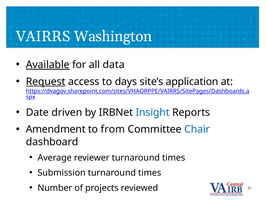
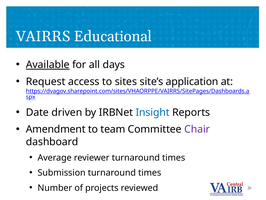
Washington: Washington -> Educational (113, 36)
data: data -> days (114, 65)
Request underline: present -> none (46, 81)
days: days -> sites (126, 81)
from: from -> team (113, 129)
Chair colour: blue -> purple (197, 129)
